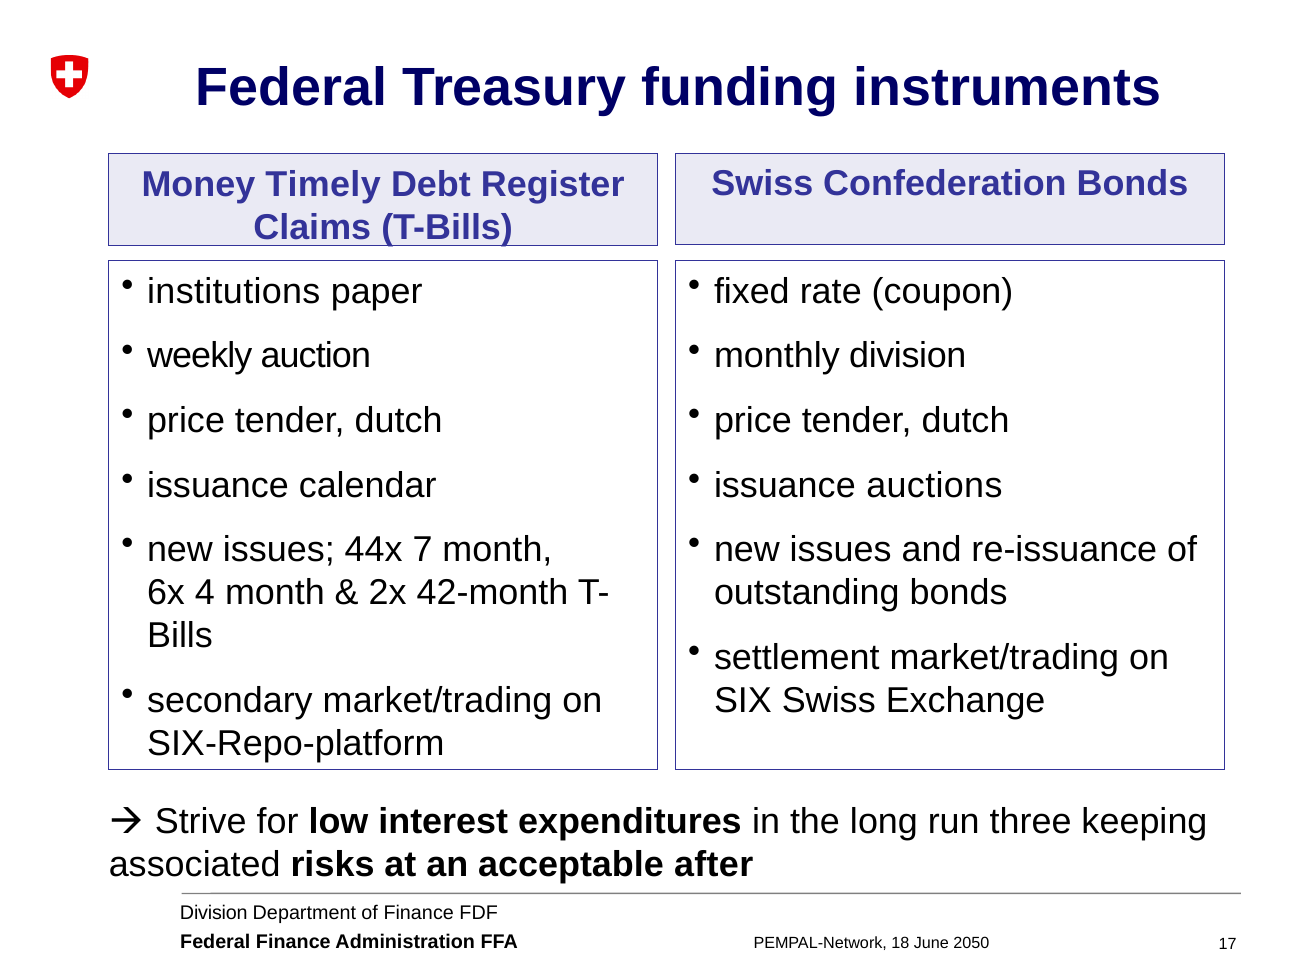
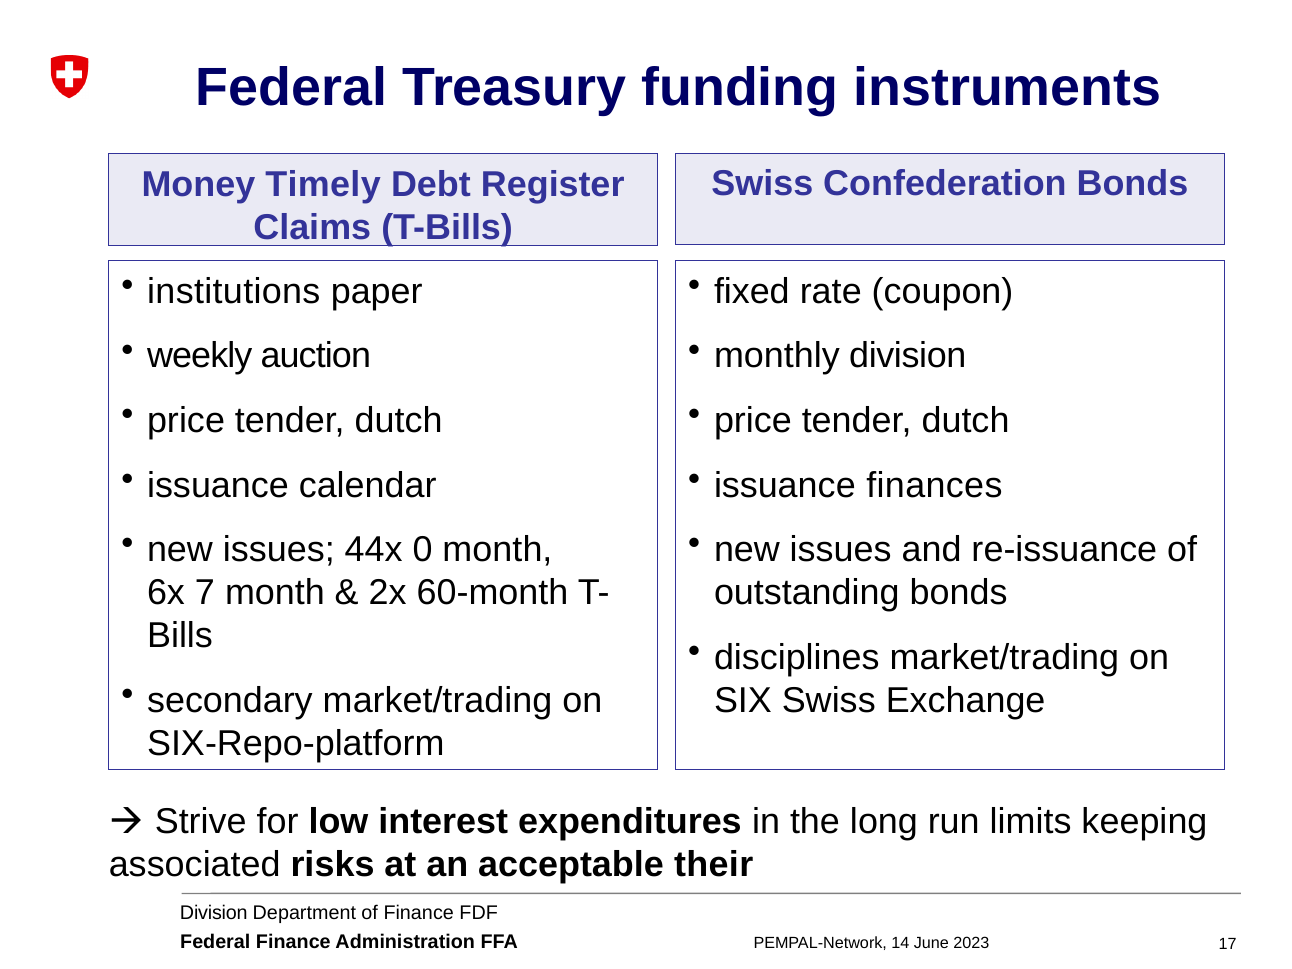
auctions: auctions -> finances (934, 485)
7: 7 -> 0 (423, 550)
4: 4 -> 7 (205, 593)
42-month: 42-month -> 60-month (493, 593)
settlement: settlement -> disciplines (797, 657)
three: three -> limits (1031, 821)
after: after -> their (714, 864)
18: 18 -> 14 (900, 944)
2050: 2050 -> 2023 (971, 944)
